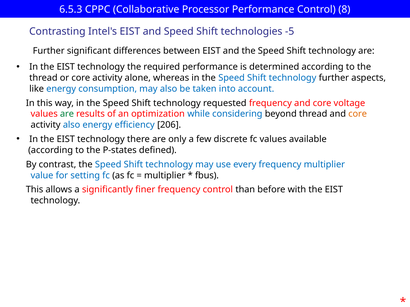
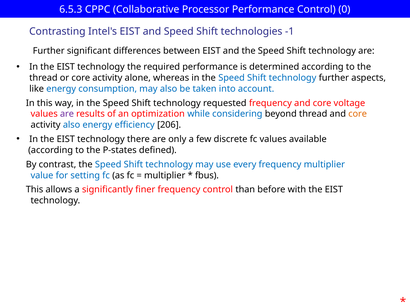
8: 8 -> 0 (344, 10)
-5: -5 -> -1 (290, 32)
are colour: green -> purple (67, 114)
